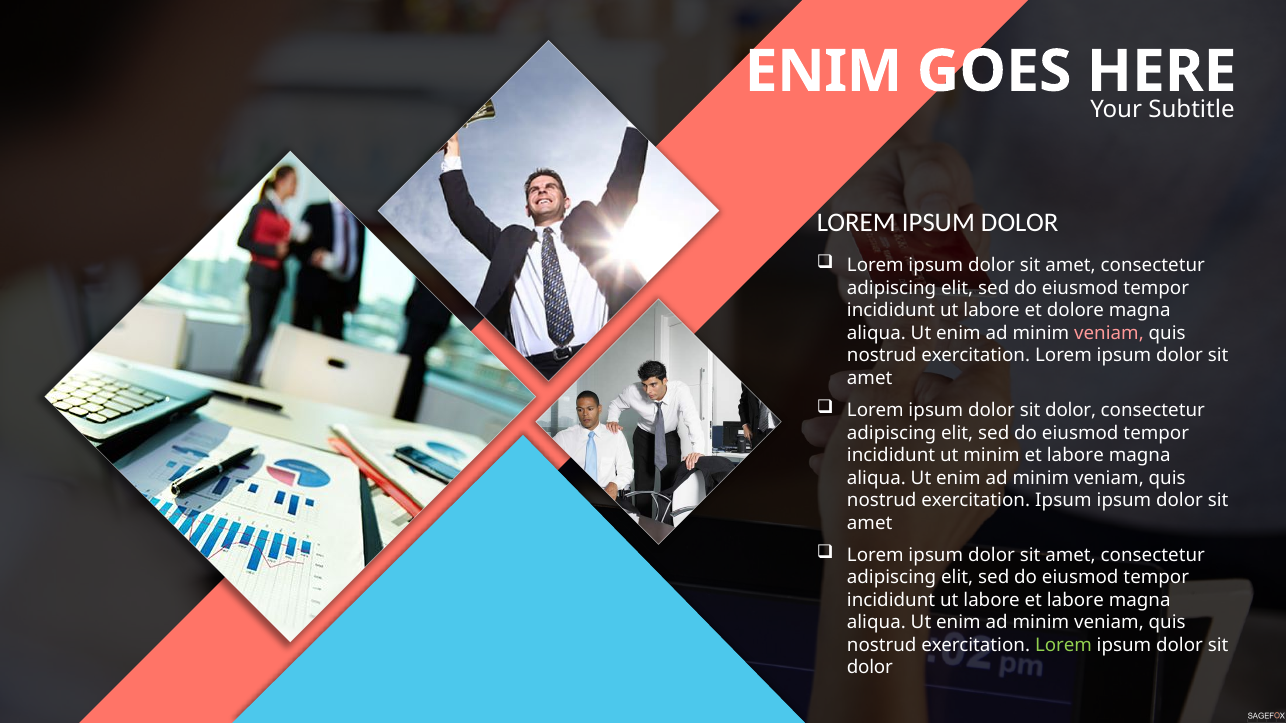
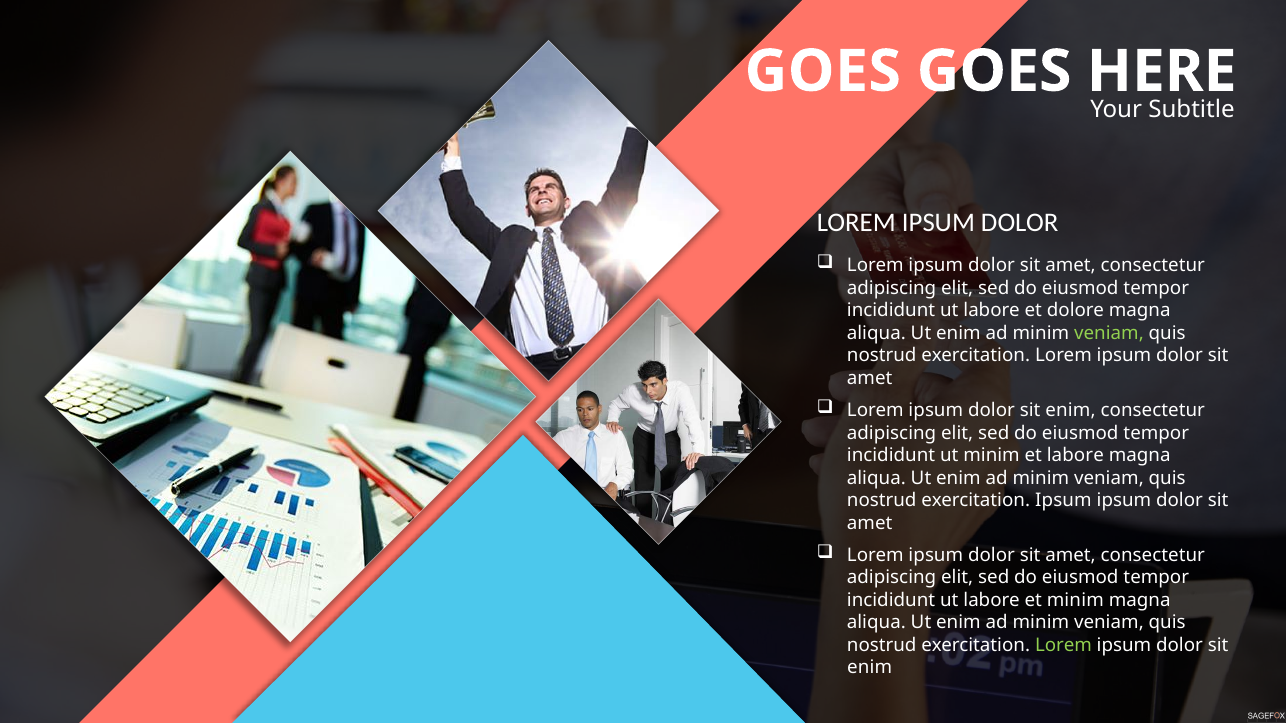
ENIM: ENIM -> GOES (823, 71)
veniam colour: pink -> light green (1109, 333)
dolor: dolor -> enim (1070, 411)
labore et labore: labore -> minim (1075, 600)
dolor: dolor -> enim (870, 668)
